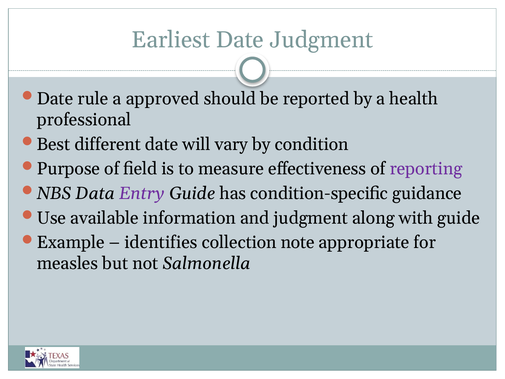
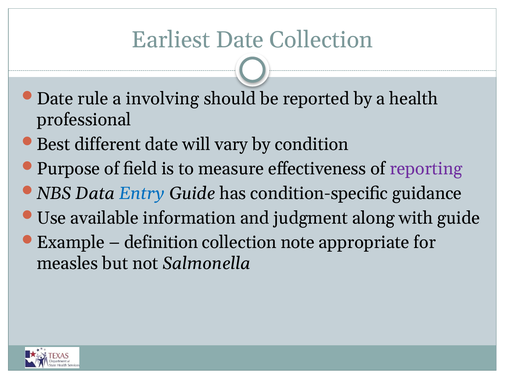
Date Judgment: Judgment -> Collection (321, 40)
approved: approved -> involving (163, 99)
Entry colour: purple -> blue (142, 193)
identifies: identifies -> definition (161, 242)
